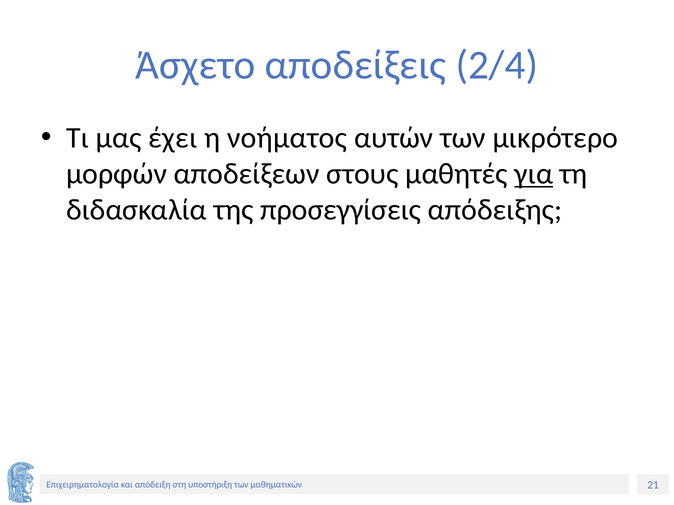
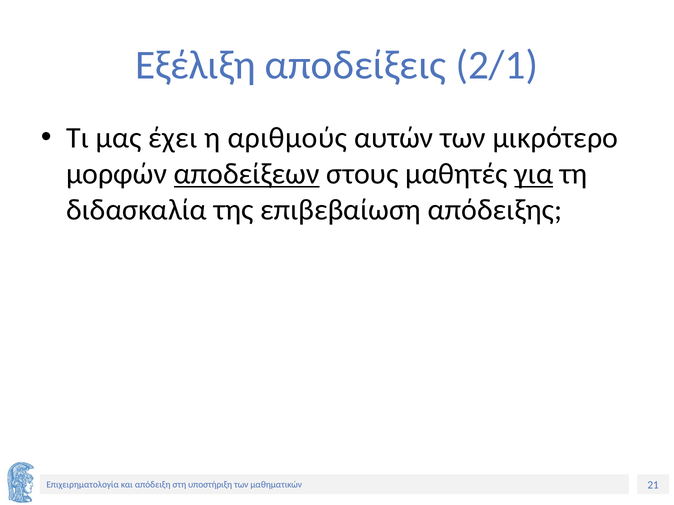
Άσχετο: Άσχετο -> Εξέλιξη (196, 65)
2/4: 2/4 -> 2/1 (497, 65)
νοήματος: νοήματος -> αριθμούς (287, 138)
αποδείξεων underline: none -> present (247, 174)
προσεγγίσεις: προσεγγίσεις -> επιβεβαίωση (341, 210)
